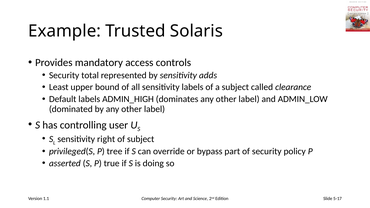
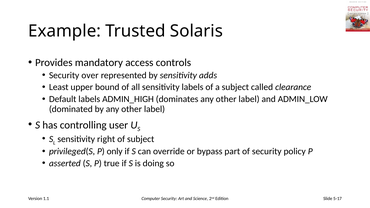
total: total -> over (90, 75)
tree: tree -> only (115, 151)
